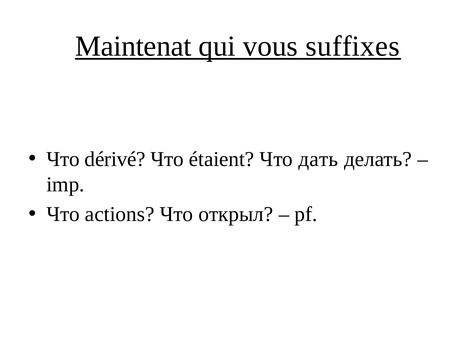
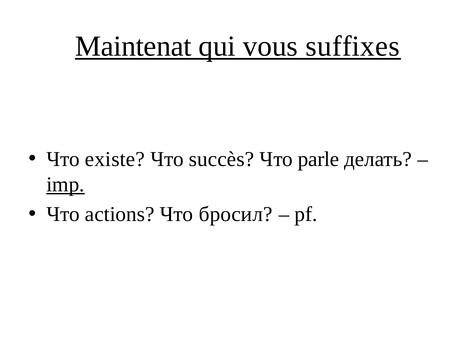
dérivé: dérivé -> existe (115, 159)
étaient: étaient -> succès (222, 159)
дать: дать -> parle (319, 159)
imp underline: none -> present (66, 185)
открыл: открыл -> бросил (236, 214)
